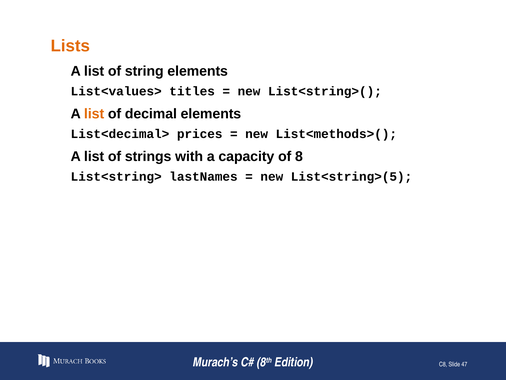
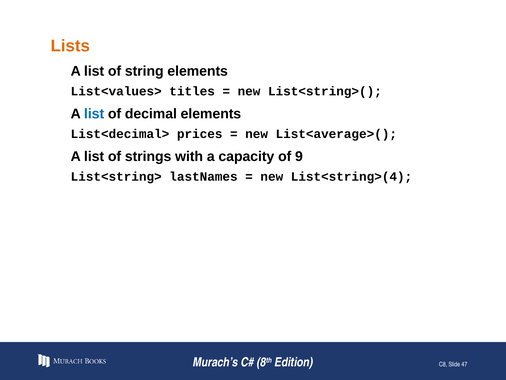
list colour: orange -> blue (94, 114)
List<methods>(: List<methods>( -> List<average>( (336, 134)
8: 8 -> 9 (299, 156)
List<string>(5: List<string>(5 -> List<string>(4 (351, 176)
